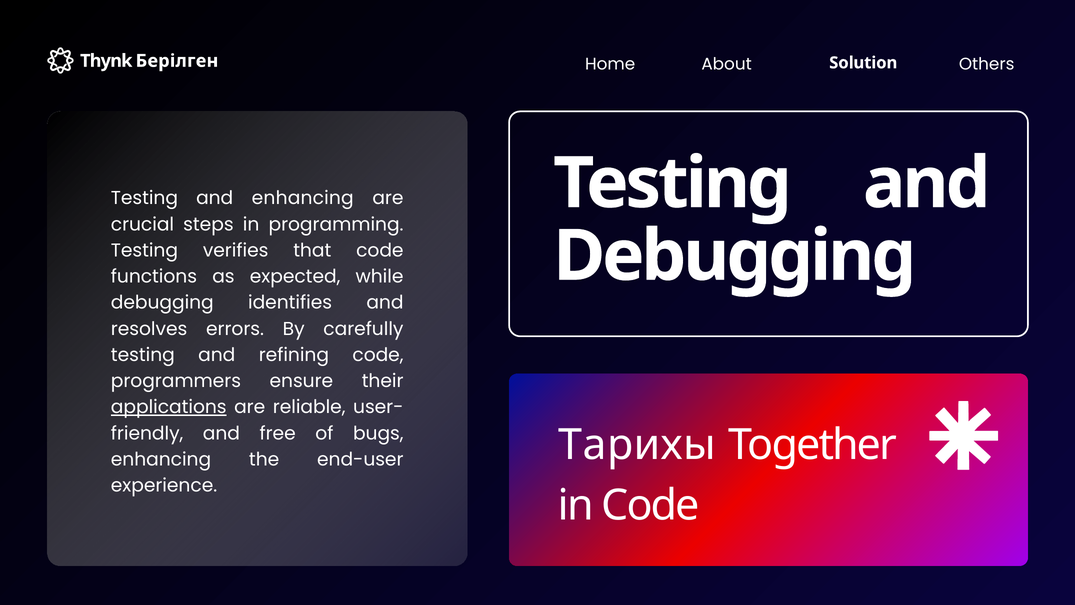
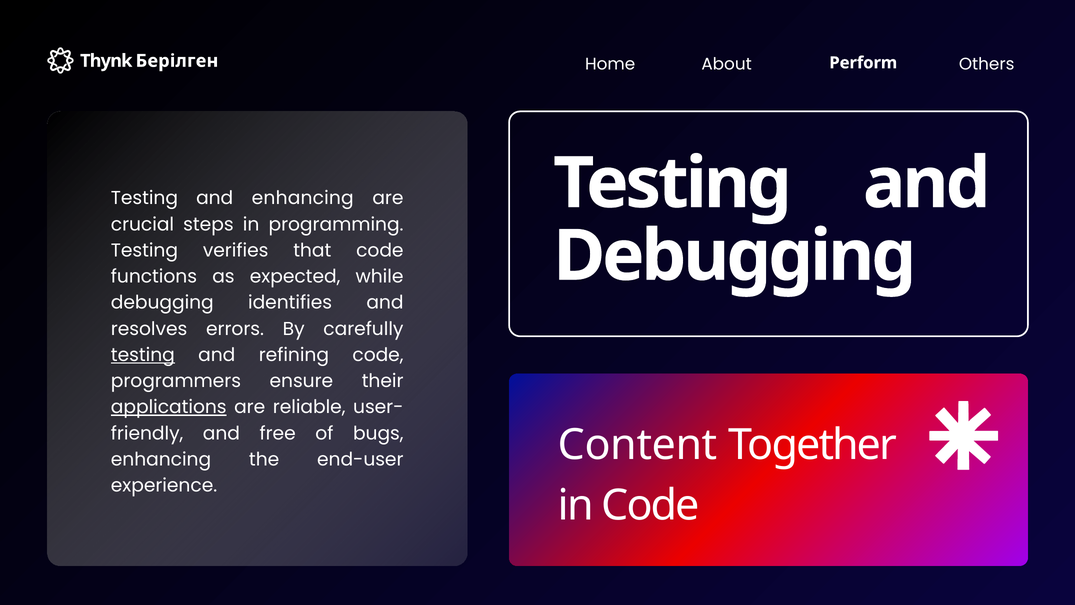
Solution: Solution -> Perform (863, 63)
testing underline: none -> present (143, 355)
Тарихы: Тарихы -> Content (638, 445)
